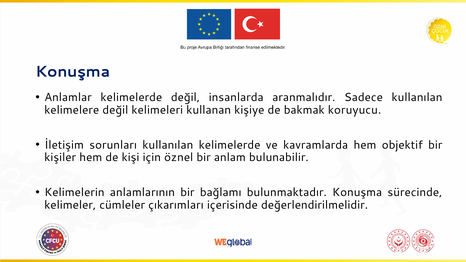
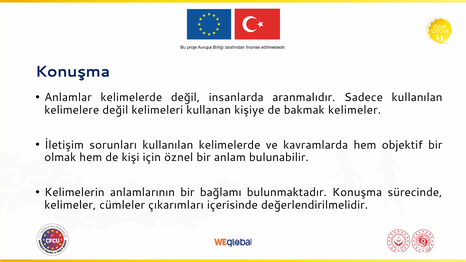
bakmak koruyucu: koruyucu -> kelimeler (355, 110)
kişiler: kişiler -> olmak (60, 158)
